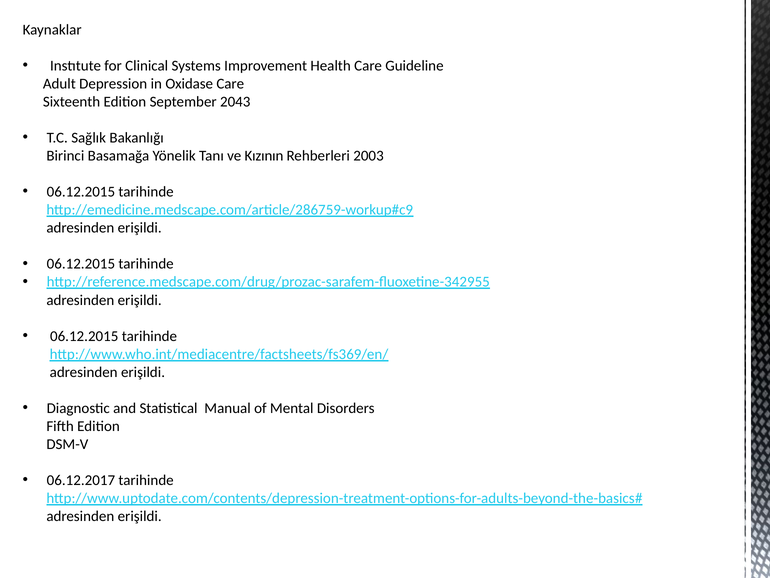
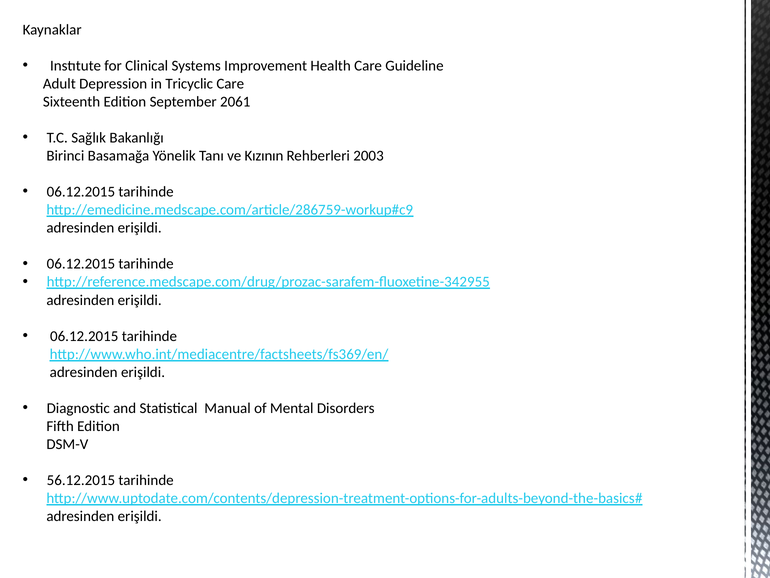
Oxidase: Oxidase -> Tricyclic (189, 84)
2043: 2043 -> 2061 (235, 102)
06.12.2017: 06.12.2017 -> 56.12.2015 (81, 480)
